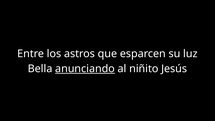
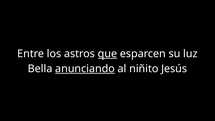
que underline: none -> present (107, 54)
